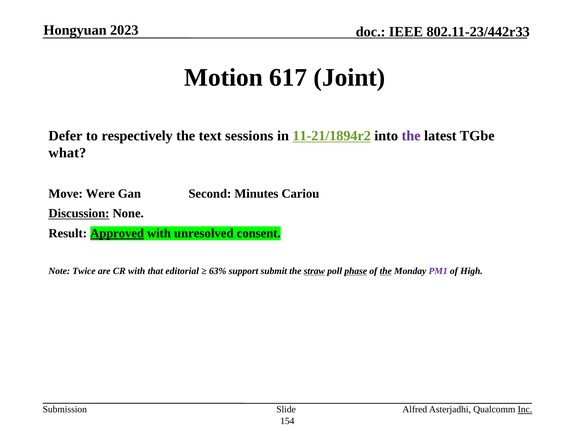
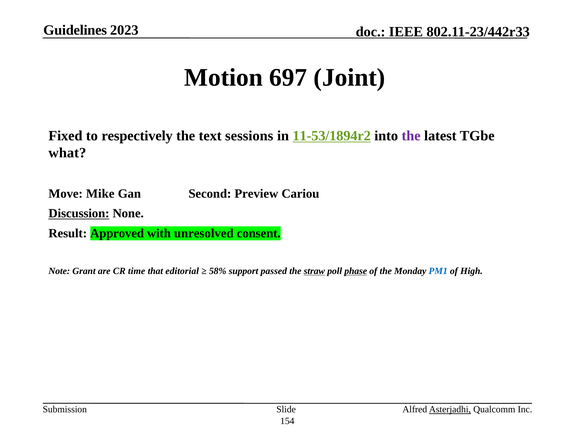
Hongyuan: Hongyuan -> Guidelines (75, 30)
617: 617 -> 697 (288, 78)
Defer: Defer -> Fixed (65, 136)
11-21/1894r2: 11-21/1894r2 -> 11-53/1894r2 (332, 136)
Were: Were -> Mike (100, 194)
Minutes: Minutes -> Preview (256, 194)
Approved underline: present -> none (117, 234)
Twice: Twice -> Grant (84, 271)
CR with: with -> time (137, 271)
63%: 63% -> 58% (218, 271)
submit: submit -> passed (274, 271)
the underline: present -> none (386, 271)
PM1 colour: purple -> blue (438, 271)
Asterjadhi underline: none -> present (450, 410)
Inc underline: present -> none (525, 410)
